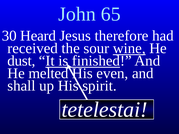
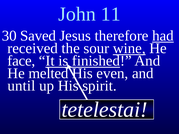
65: 65 -> 11 (111, 14)
Heard: Heard -> Saved (38, 36)
had underline: none -> present (163, 36)
dust: dust -> face (21, 61)
shall: shall -> until (21, 86)
